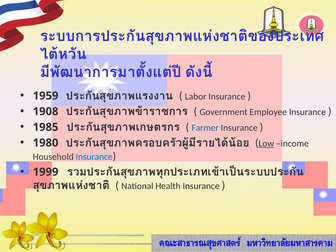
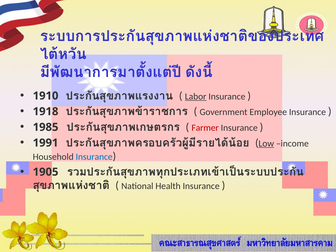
1959: 1959 -> 1910 (46, 96)
Labor underline: none -> present (196, 96)
1908: 1908 -> 1918 (46, 111)
Farmer colour: blue -> red (205, 128)
1980: 1980 -> 1991 (46, 143)
1999: 1999 -> 1905 (46, 172)
